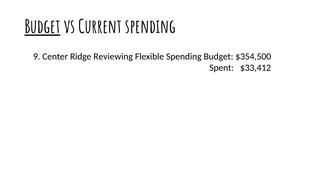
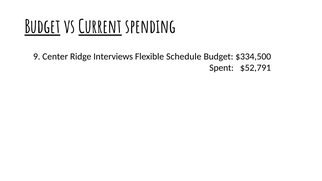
Current underline: none -> present (100, 27)
Reviewing: Reviewing -> Interviews (113, 57)
Flexible Spending: Spending -> Schedule (184, 57)
$354,500: $354,500 -> $334,500 (253, 57)
$33,412: $33,412 -> $52,791 (256, 68)
